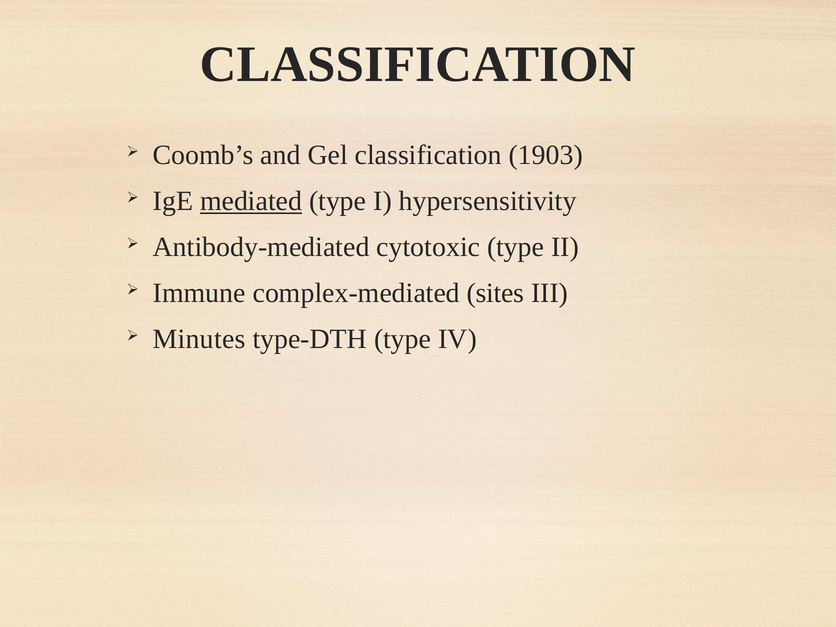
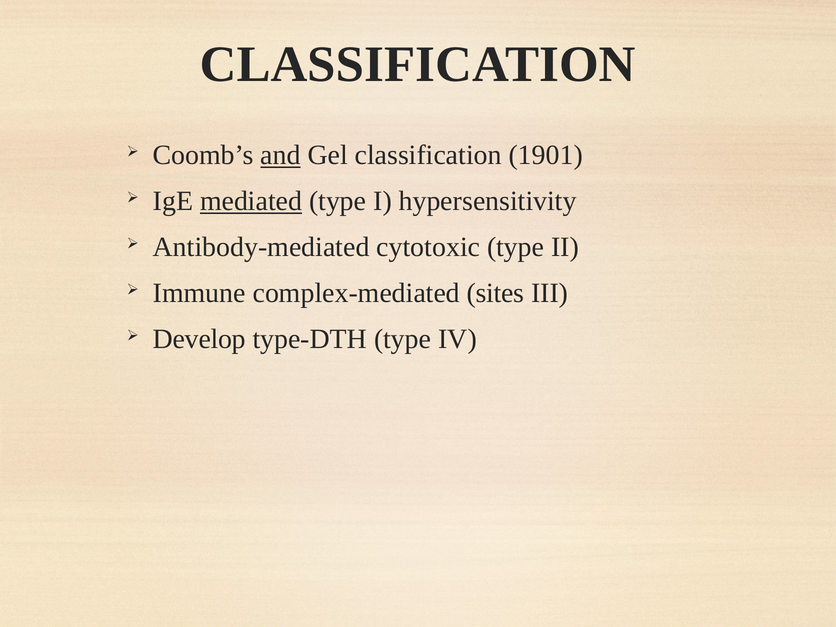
and underline: none -> present (281, 155)
1903: 1903 -> 1901 (546, 155)
Minutes: Minutes -> Develop (199, 339)
